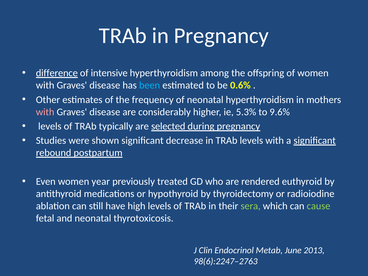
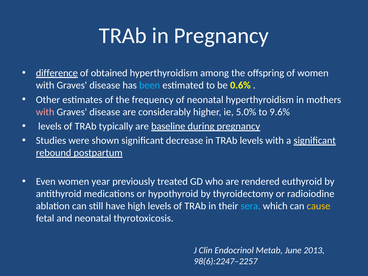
intensive: intensive -> obtained (109, 73)
5.3%: 5.3% -> 5.0% (246, 112)
selected: selected -> baseline (168, 126)
sera colour: light green -> light blue (251, 206)
cause colour: light green -> yellow (319, 206)
98(6):2247–2763: 98(6):2247–2763 -> 98(6):2247–2257 (226, 261)
